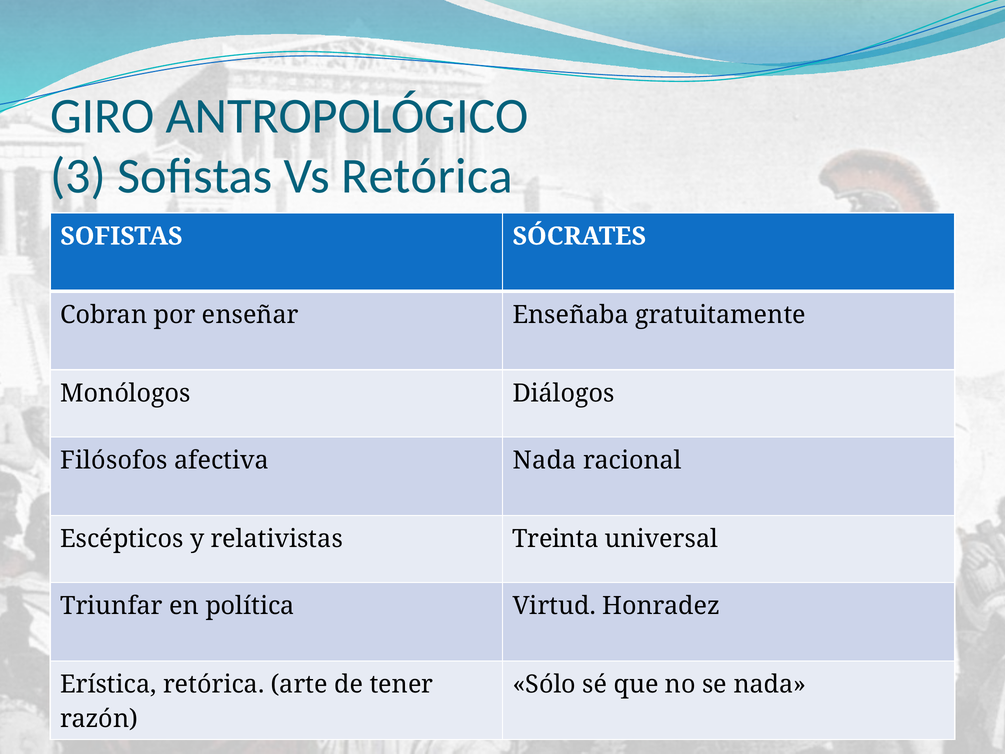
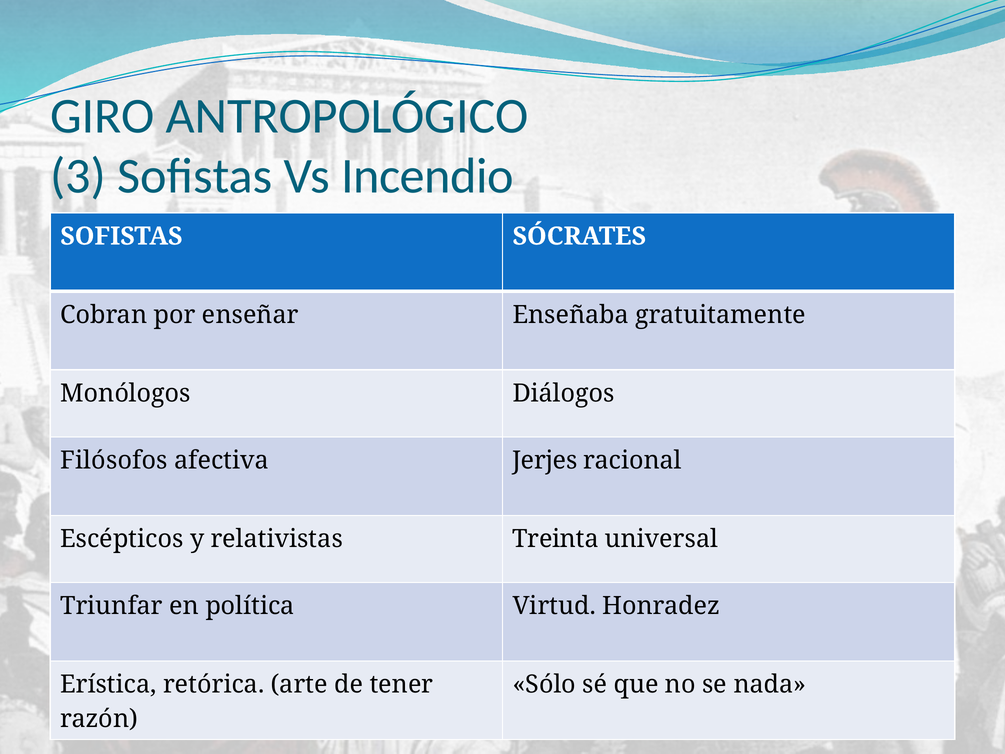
Vs Retórica: Retórica -> Incendio (427, 176)
afectiva Nada: Nada -> Jerjes (545, 460)
